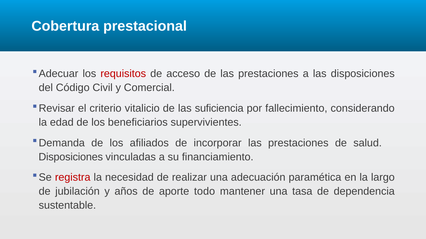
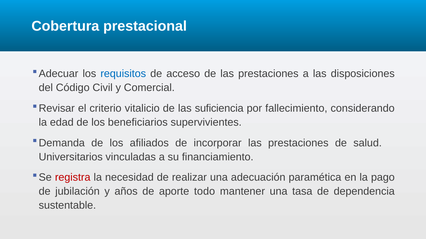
requisitos colour: red -> blue (123, 74)
Disposiciones: Disposiciones -> Universitarios (71, 157)
largo: largo -> pago (383, 178)
